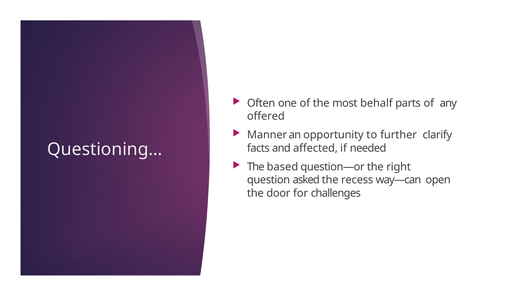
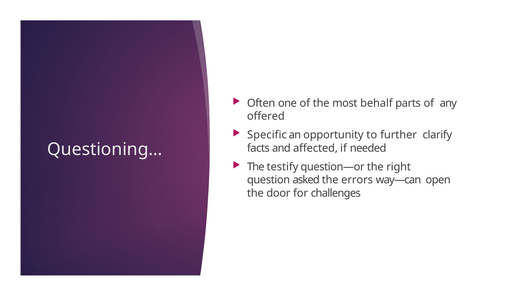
Manner: Manner -> Specific (267, 135)
based: based -> testify (282, 167)
recess: recess -> errors (357, 180)
